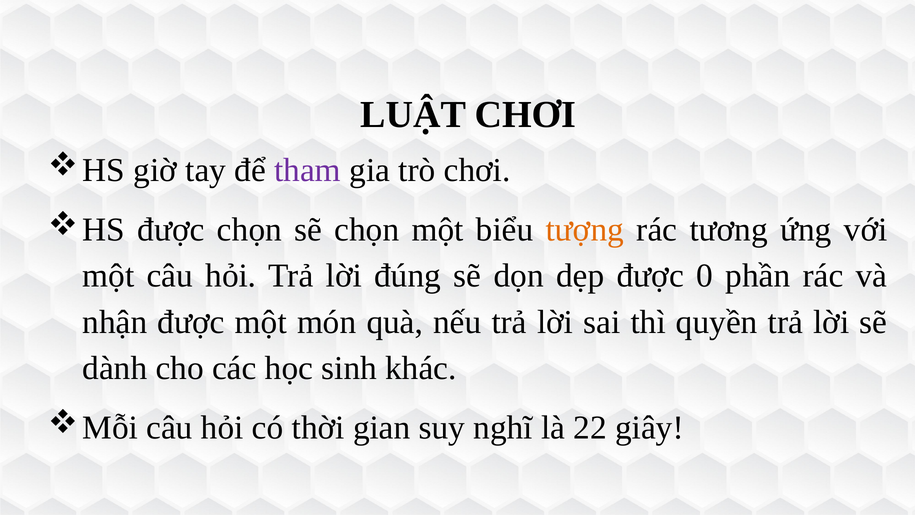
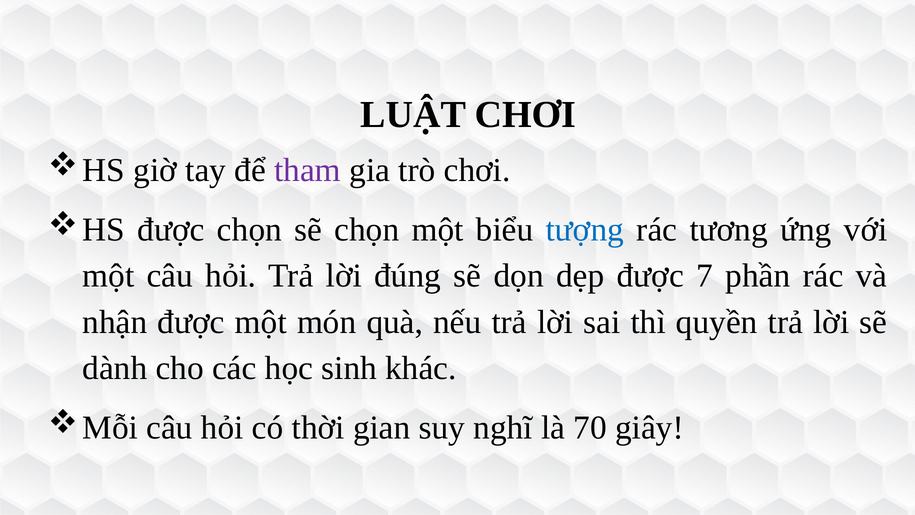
tượng colour: orange -> blue (585, 230)
0: 0 -> 7 (705, 276)
22: 22 -> 70 (590, 428)
